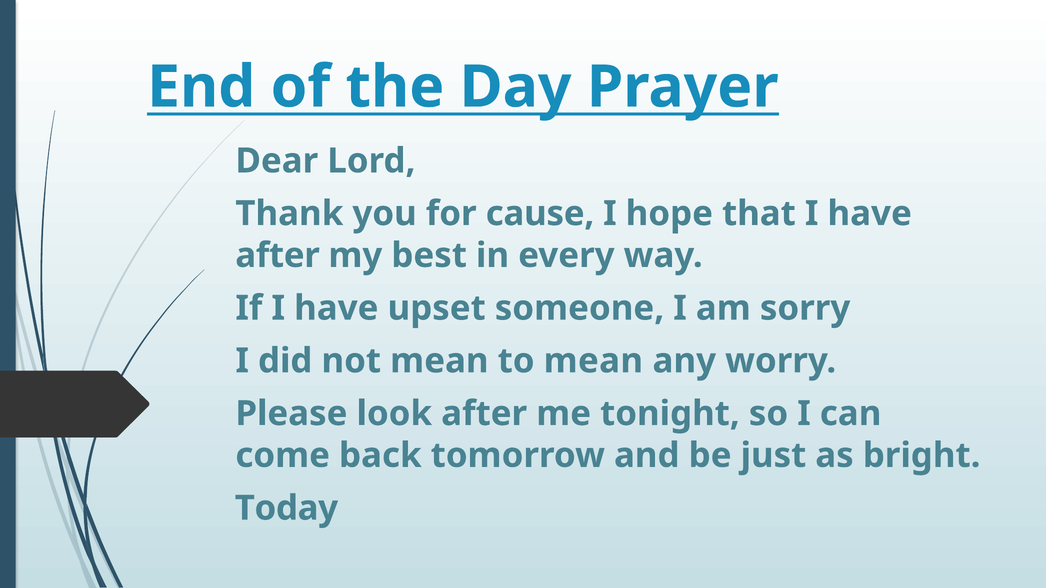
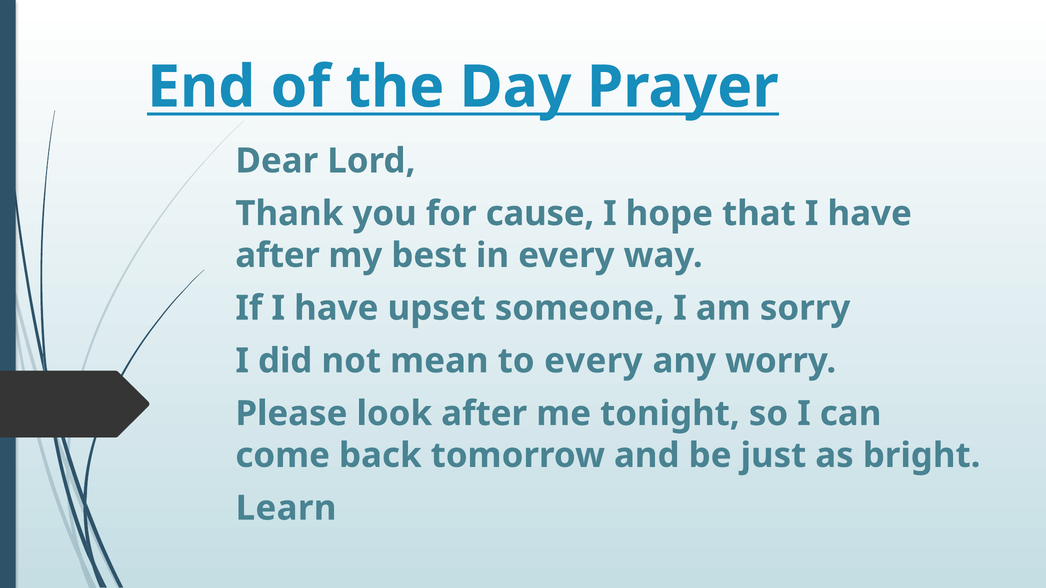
to mean: mean -> every (593, 361)
Today: Today -> Learn (286, 508)
